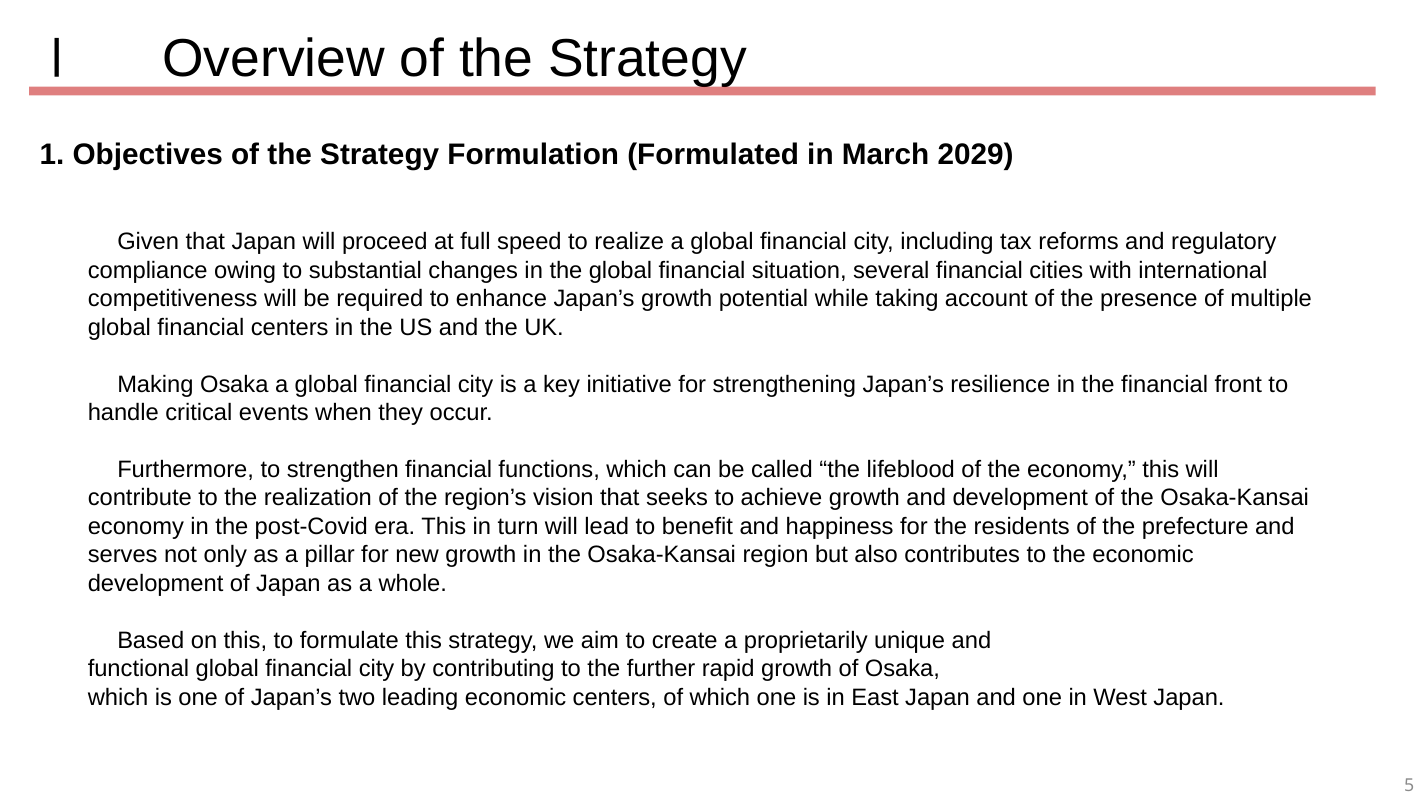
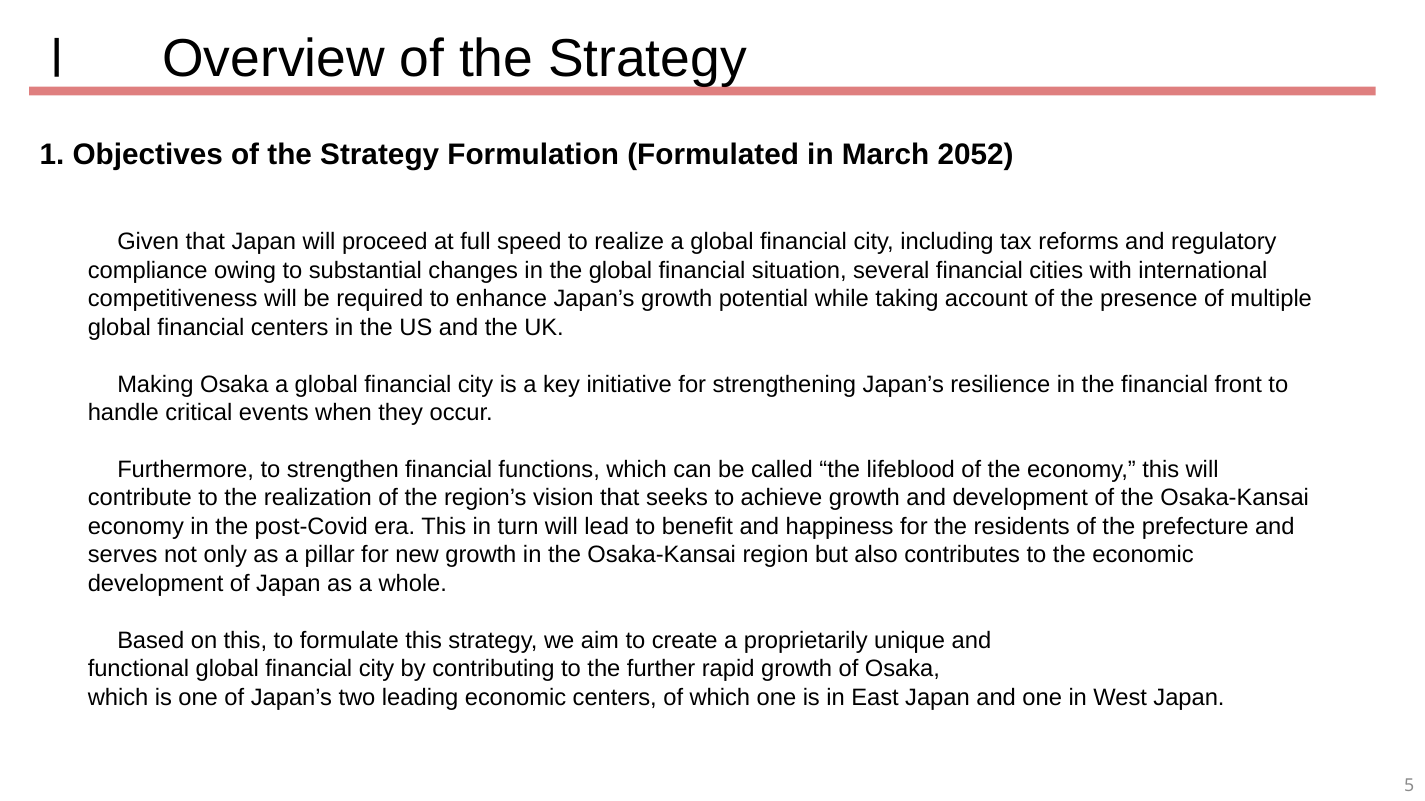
2029: 2029 -> 2052 (976, 155)
